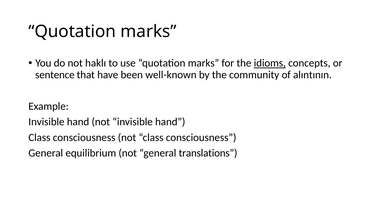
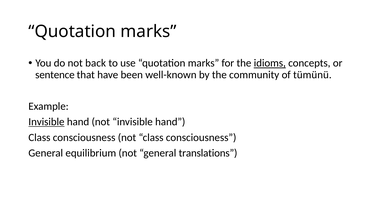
haklı: haklı -> back (96, 63)
alıntının: alıntının -> tümünü (312, 75)
Invisible underline: none -> present (46, 122)
